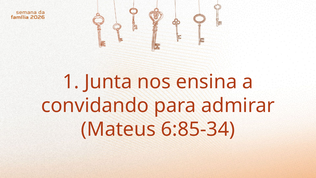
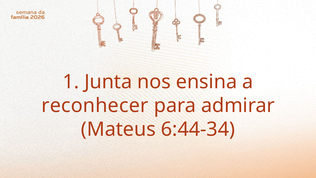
convidando: convidando -> reconhecer (95, 106)
6:85-34: 6:85-34 -> 6:44-34 (198, 129)
